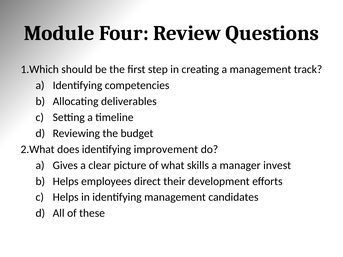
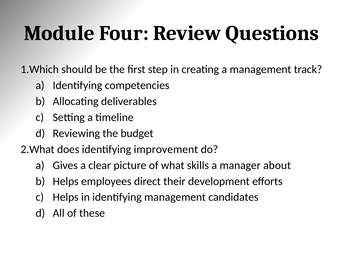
invest: invest -> about (277, 165)
